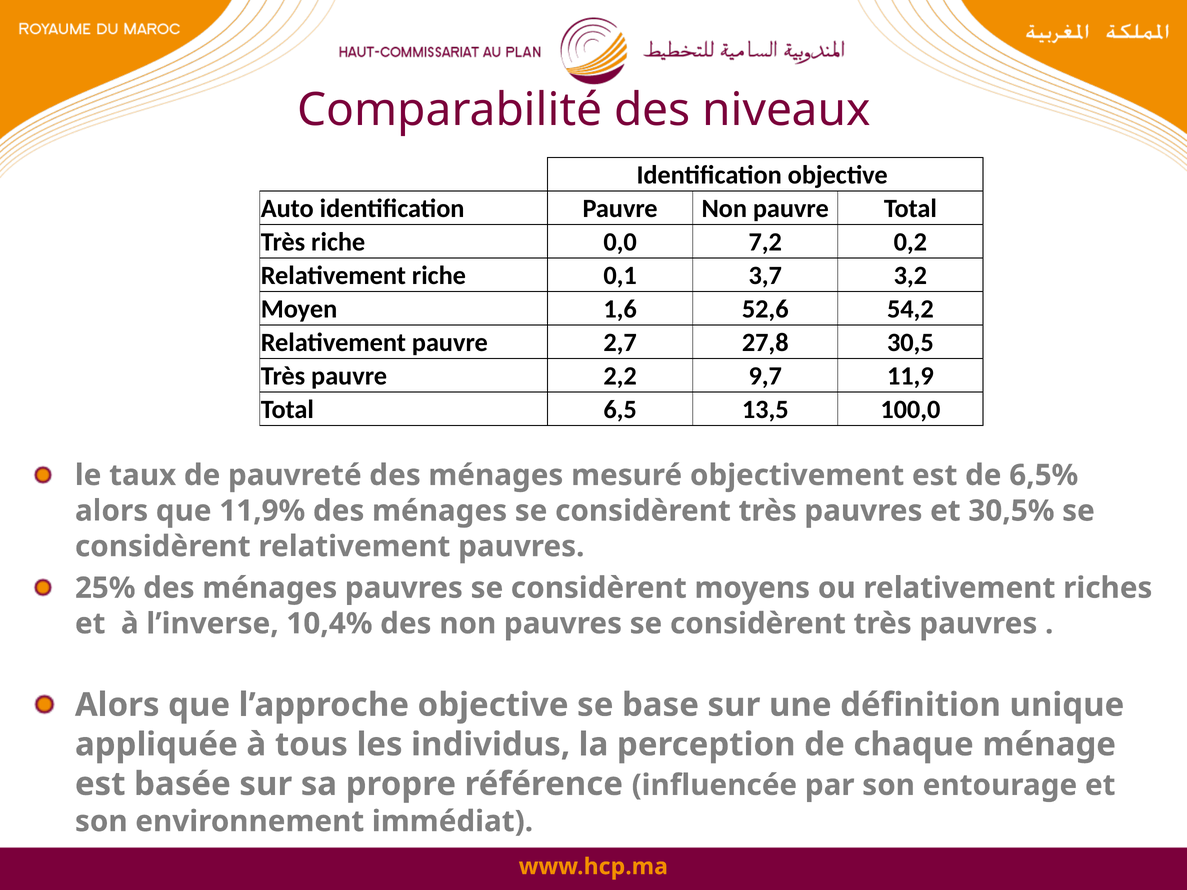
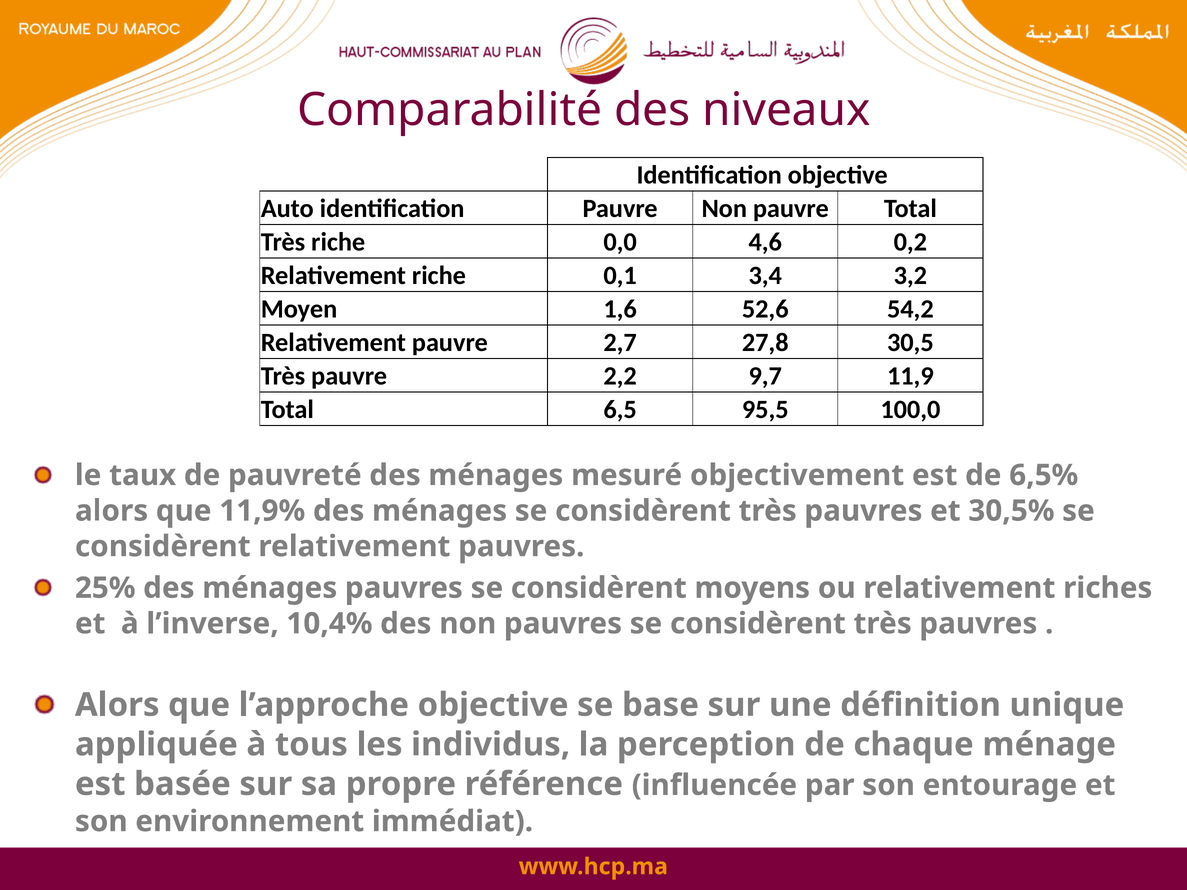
7,2: 7,2 -> 4,6 (765, 242)
3,7: 3,7 -> 3,4 (765, 276)
13,5: 13,5 -> 95,5 (765, 410)
